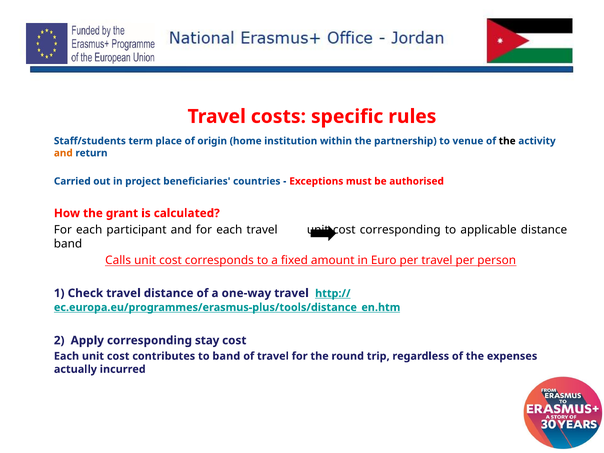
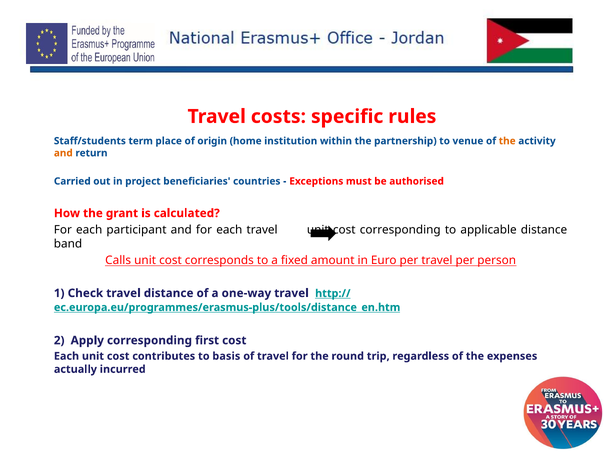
the colour: black -> orange (507, 141)
stay: stay -> first (207, 340)
to band: band -> basis (226, 356)
